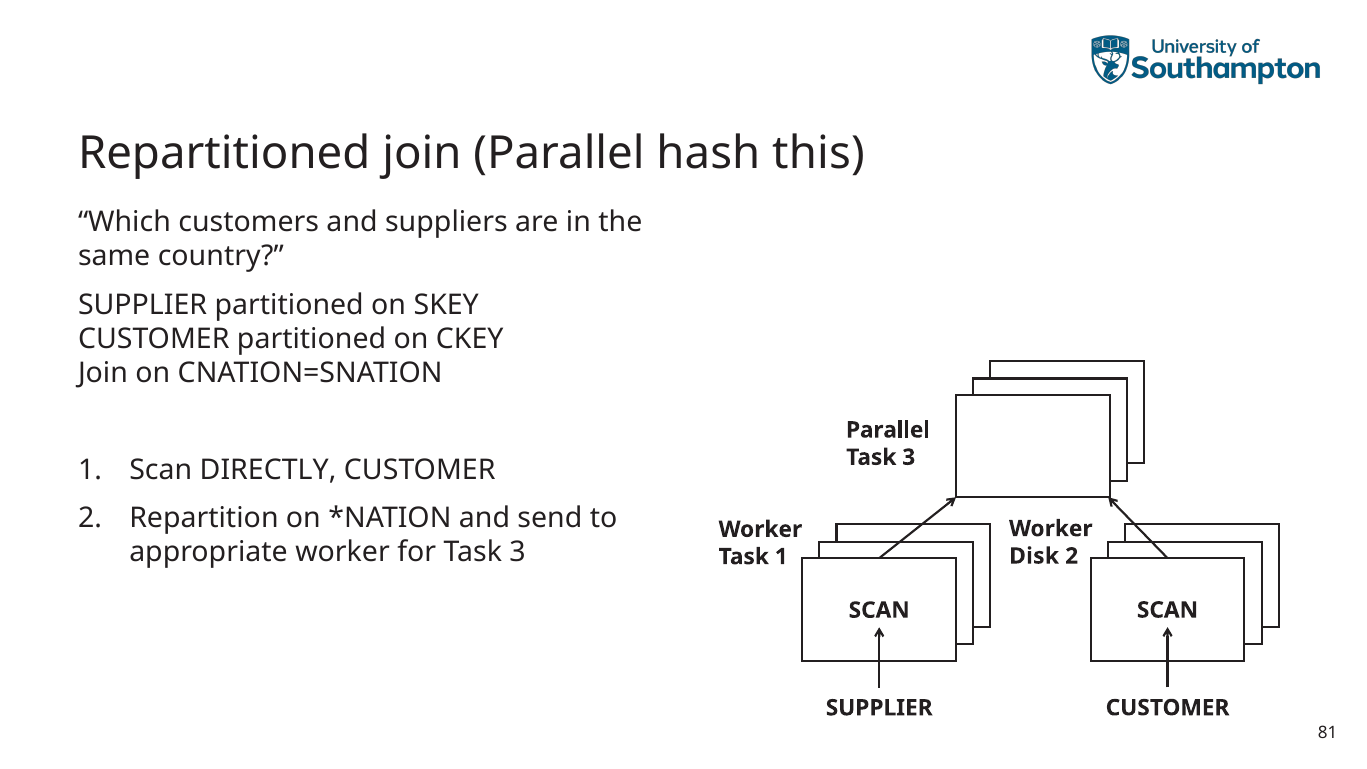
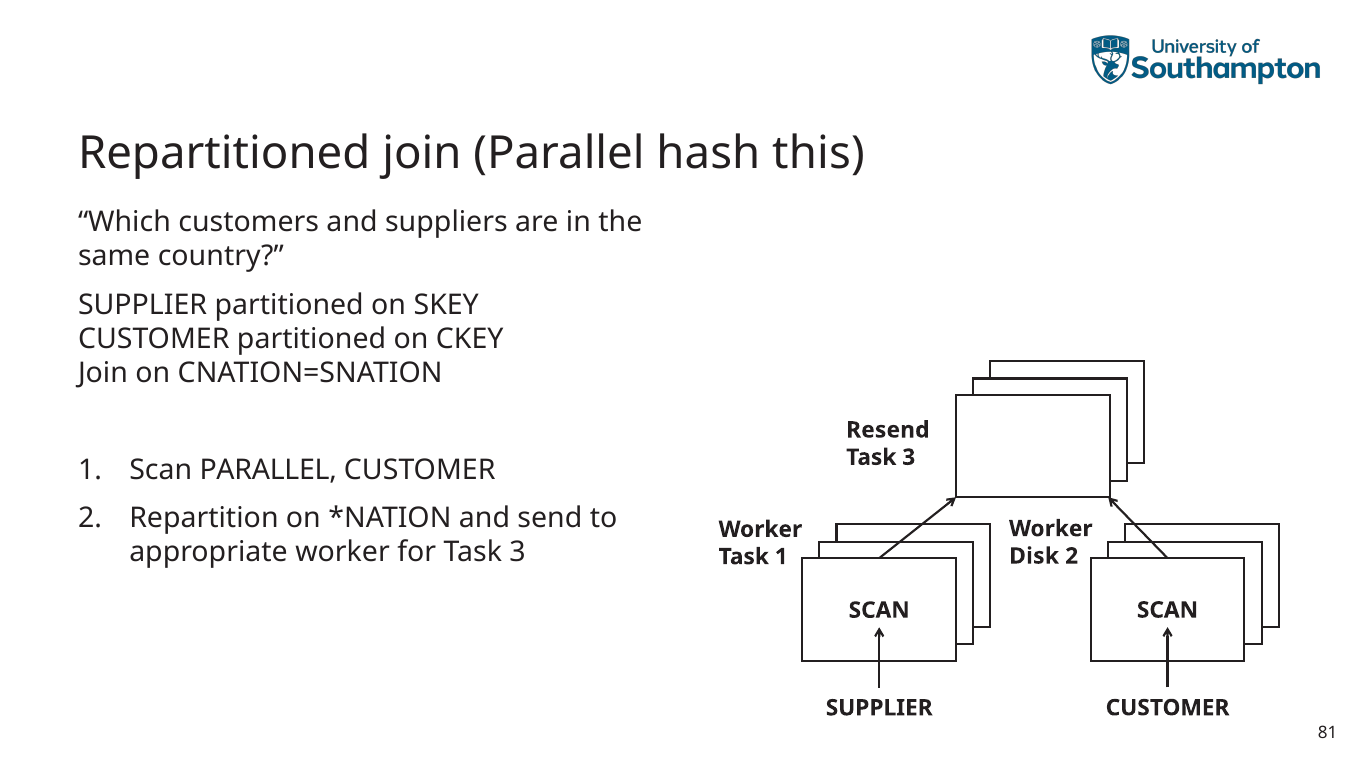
Parallel: Parallel -> Resend (888, 430)
Scan DIRECTLY: DIRECTLY -> PARALLEL (268, 470)
